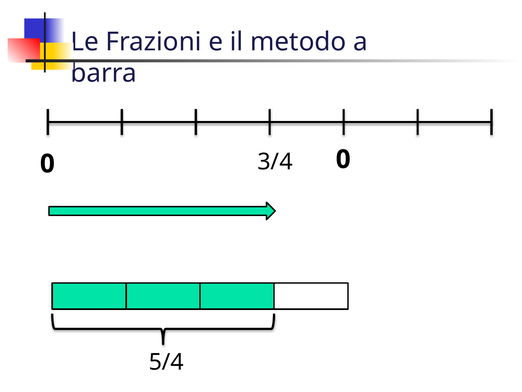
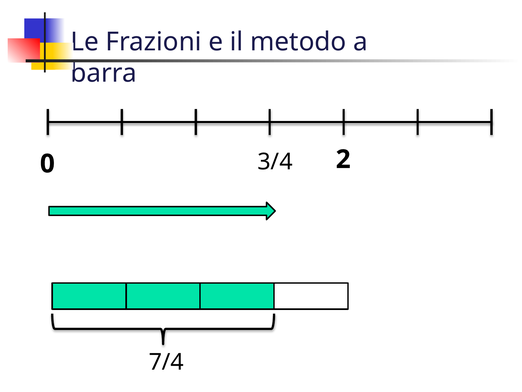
0 0: 0 -> 2 (343, 159)
5/4: 5/4 -> 7/4 (166, 362)
